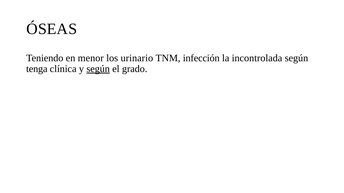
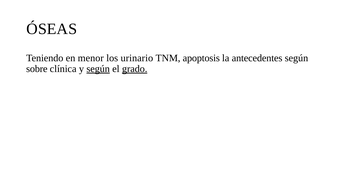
infección: infección -> apoptosis (201, 58)
incontrolada: incontrolada -> antecedentes (257, 58)
tenga: tenga -> sobre (37, 69)
grado underline: none -> present (135, 69)
